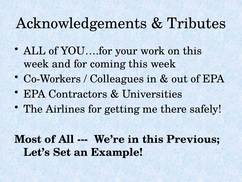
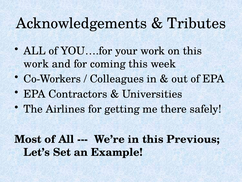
week: week -> work (36, 64)
